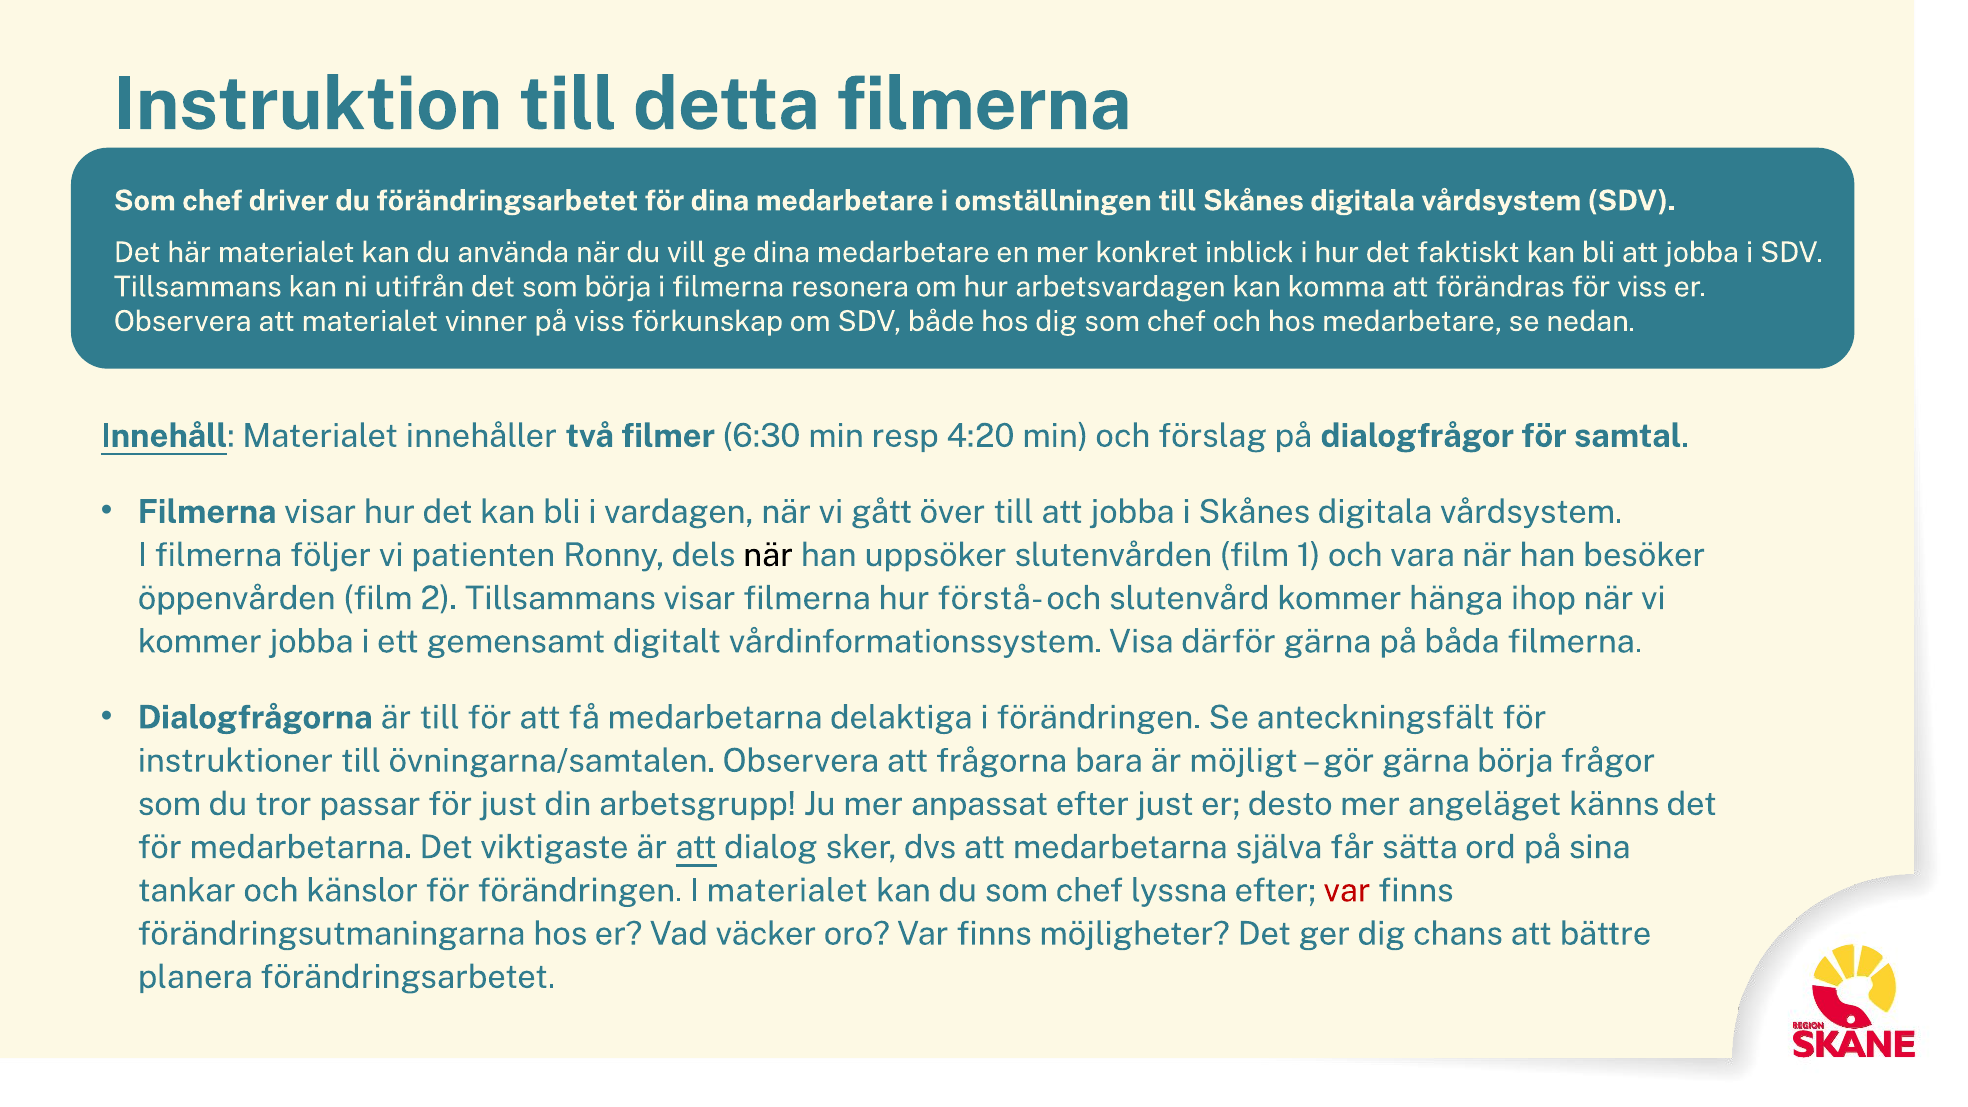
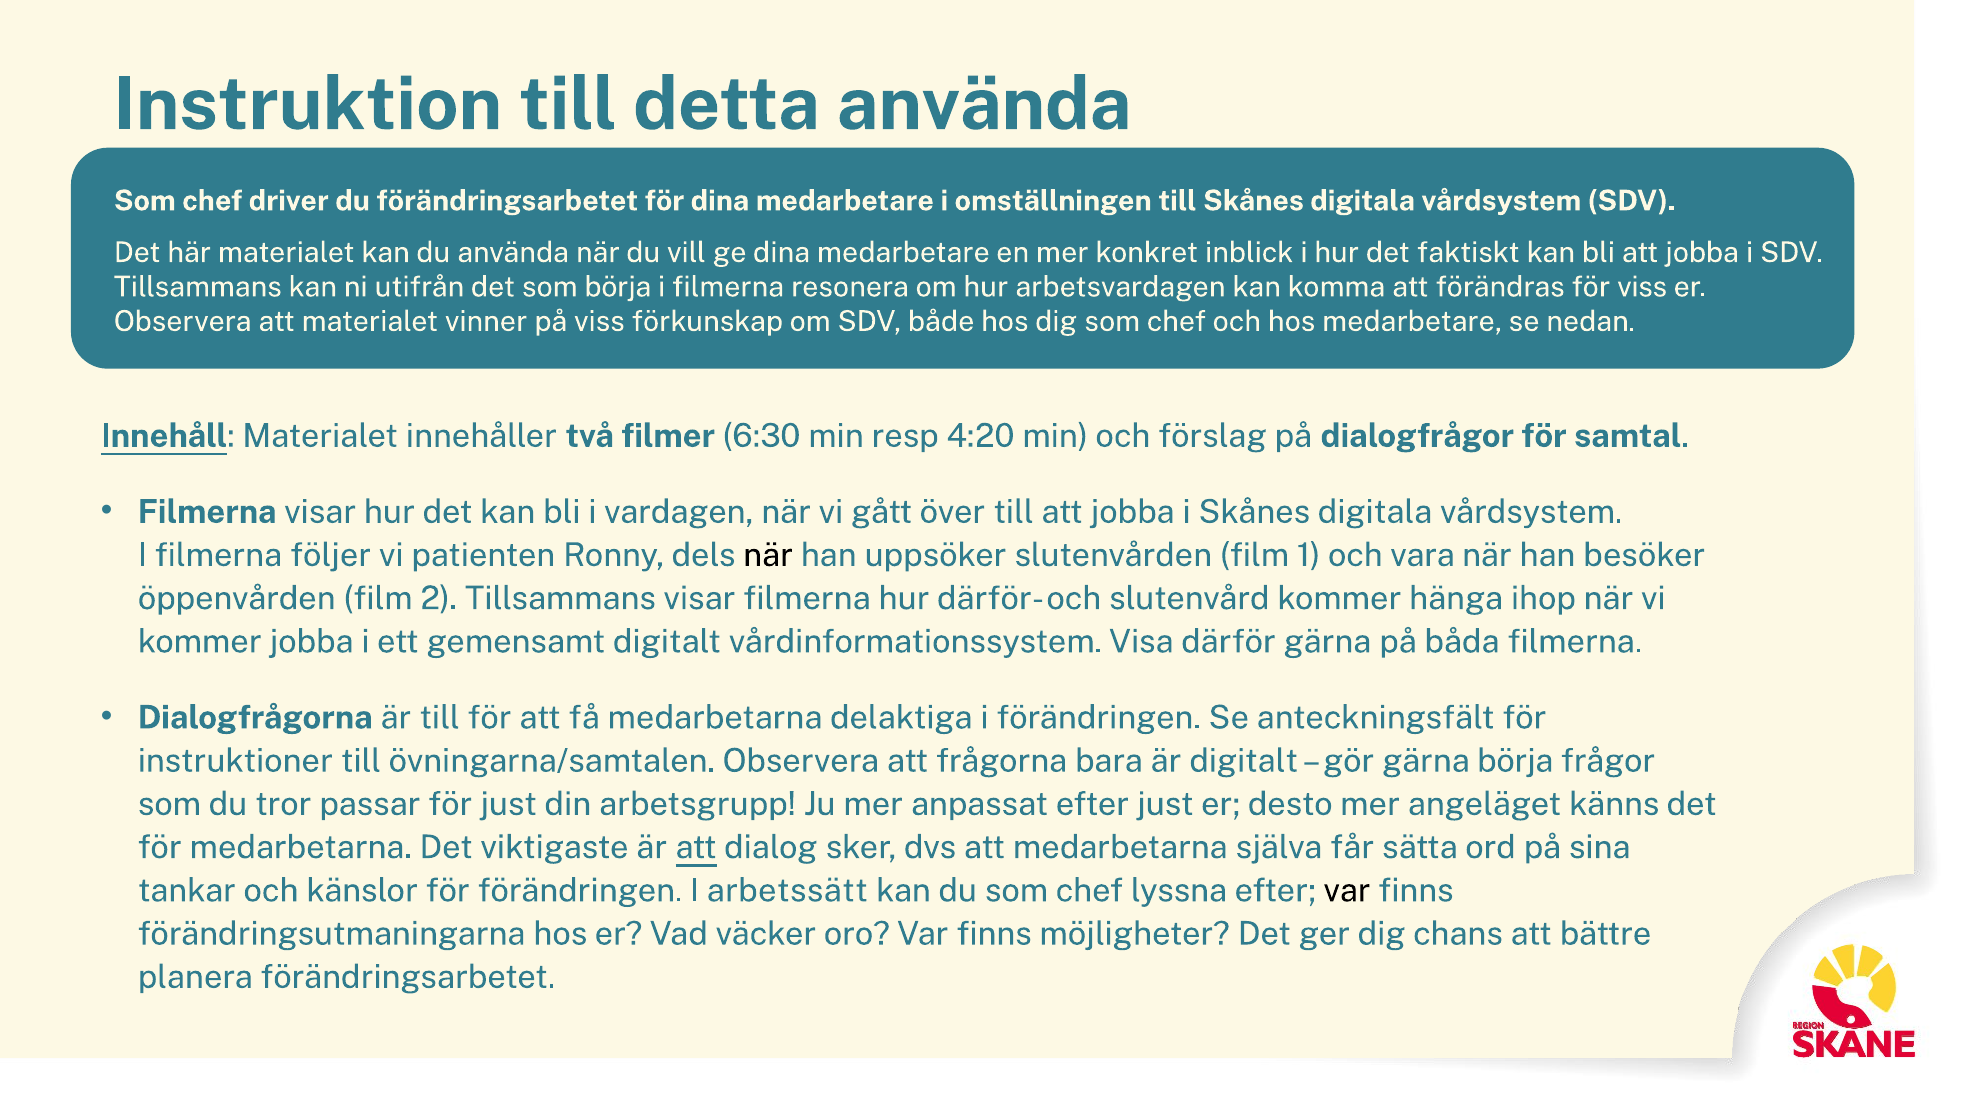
detta filmerna: filmerna -> använda (984, 105)
förstå-: förstå- -> därför- (991, 598)
är möjligt: möjligt -> digitalt (1244, 761)
I materialet: materialet -> arbetssätt (787, 891)
var colour: red -> black (1347, 891)
